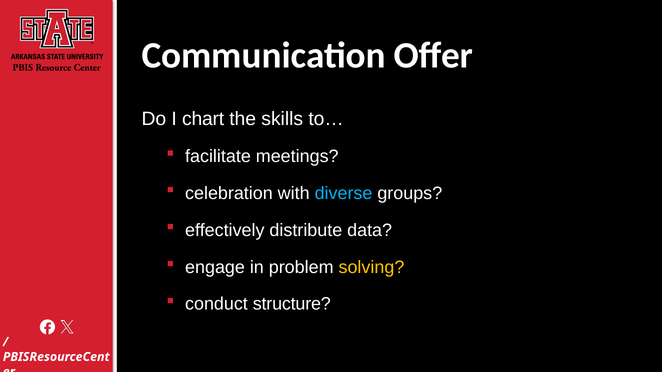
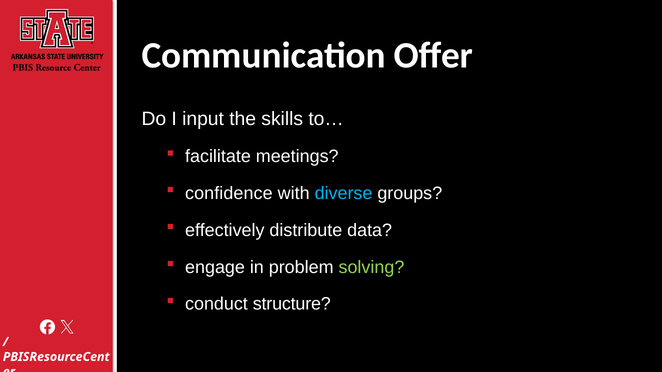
chart: chart -> input (203, 119)
celebration: celebration -> confidence (229, 194)
solving colour: yellow -> light green (371, 267)
